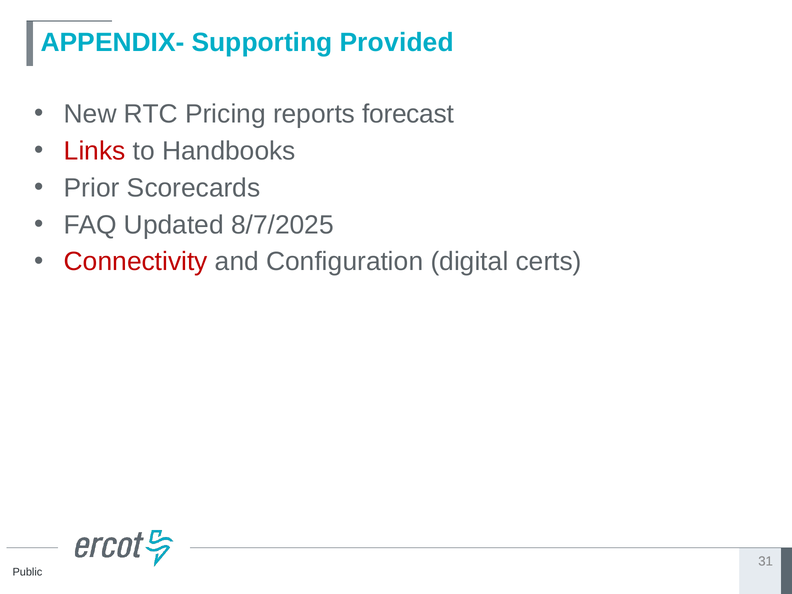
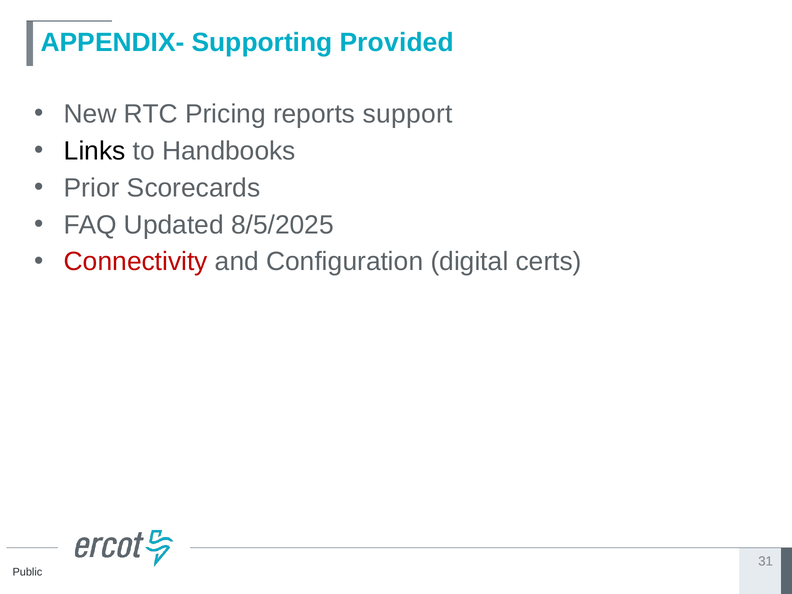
forecast: forecast -> support (408, 114)
Links colour: red -> black (95, 151)
8/7/2025: 8/7/2025 -> 8/5/2025 (282, 225)
